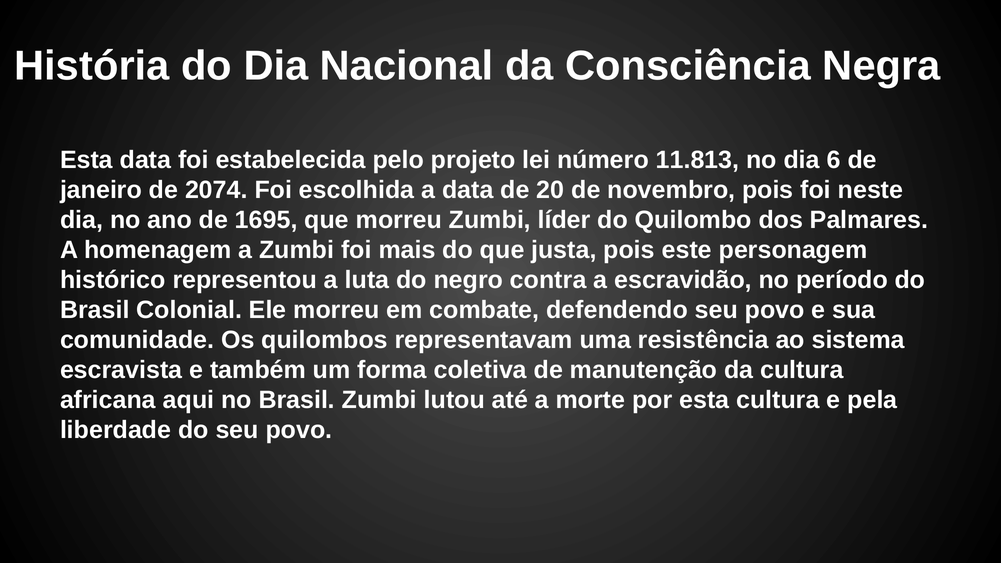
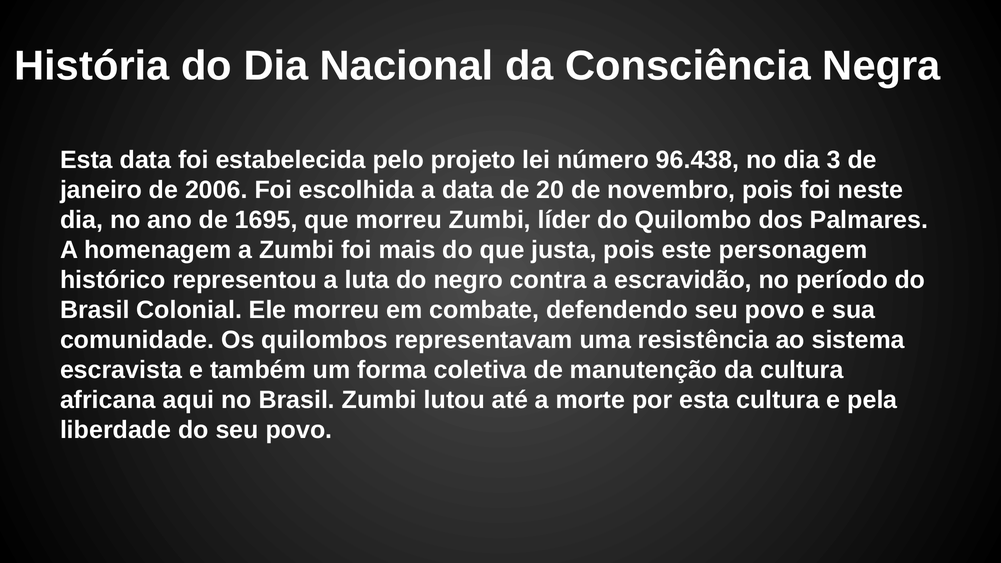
11.813: 11.813 -> 96.438 (698, 160)
6: 6 -> 3 (834, 160)
2074: 2074 -> 2006 (216, 190)
